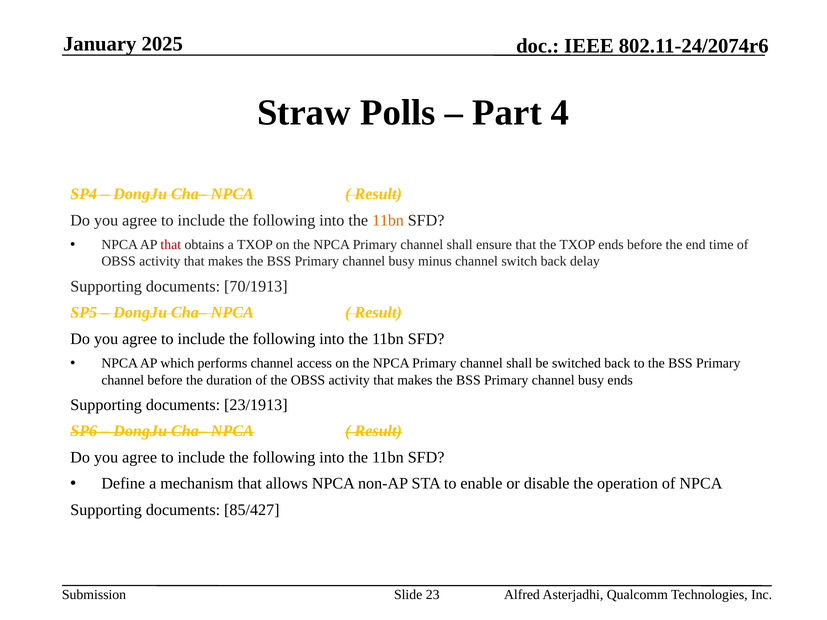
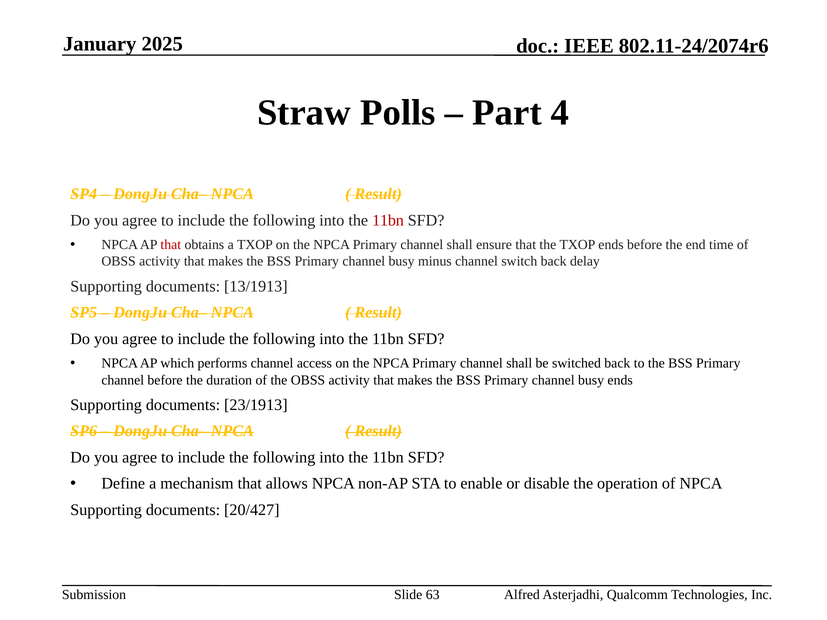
11bn colour: orange -> red (388, 220)
70/1913: 70/1913 -> 13/1913 (256, 287)
85/427: 85/427 -> 20/427 (252, 510)
23: 23 -> 63 (433, 595)
